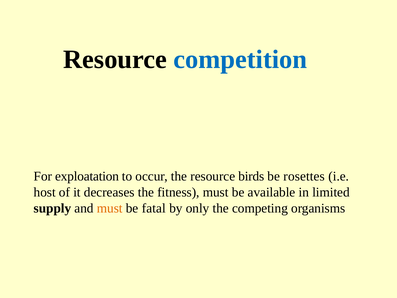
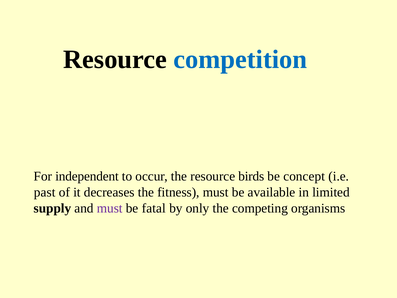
exploatation: exploatation -> independent (87, 176)
rosettes: rosettes -> concept (304, 176)
host: host -> past (45, 192)
must colour: orange -> purple (110, 208)
